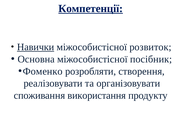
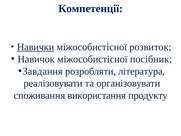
Компетенції underline: present -> none (91, 9)
Основна: Основна -> Навичок (36, 59)
Фоменко: Фоменко -> Завдання (43, 71)
створення: створення -> література (142, 71)
